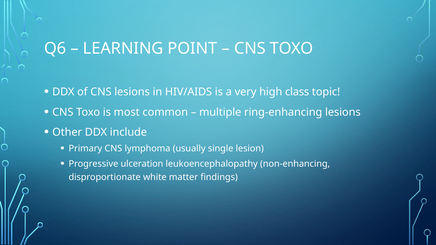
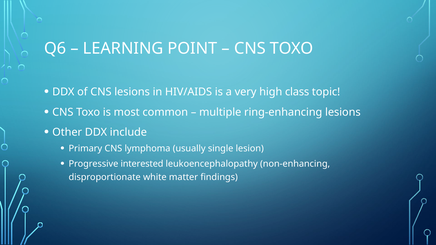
ulceration: ulceration -> interested (142, 164)
